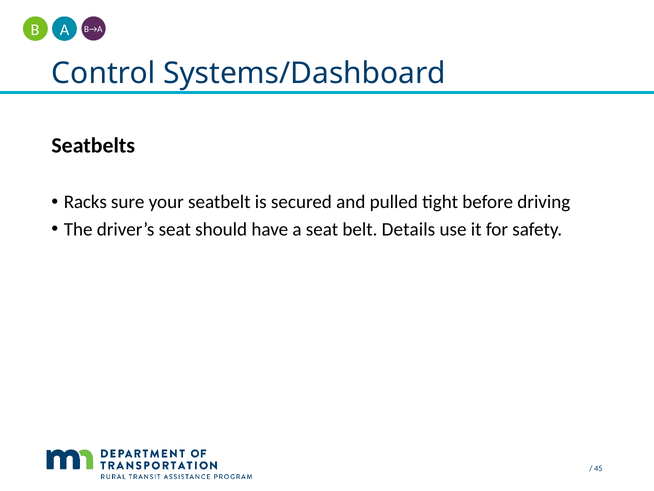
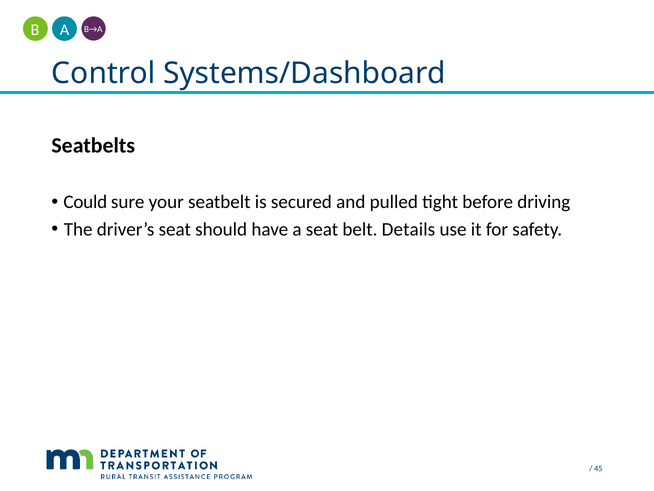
Racks: Racks -> Could (85, 202)
